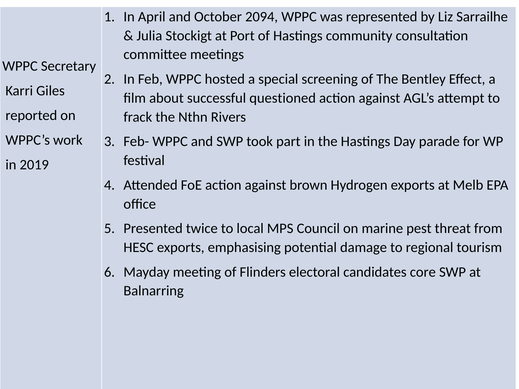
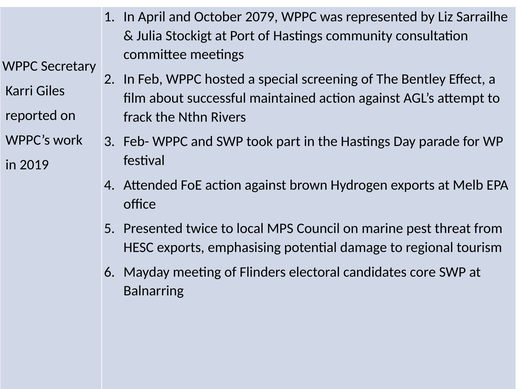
2094: 2094 -> 2079 (262, 17)
questioned: questioned -> maintained (283, 98)
